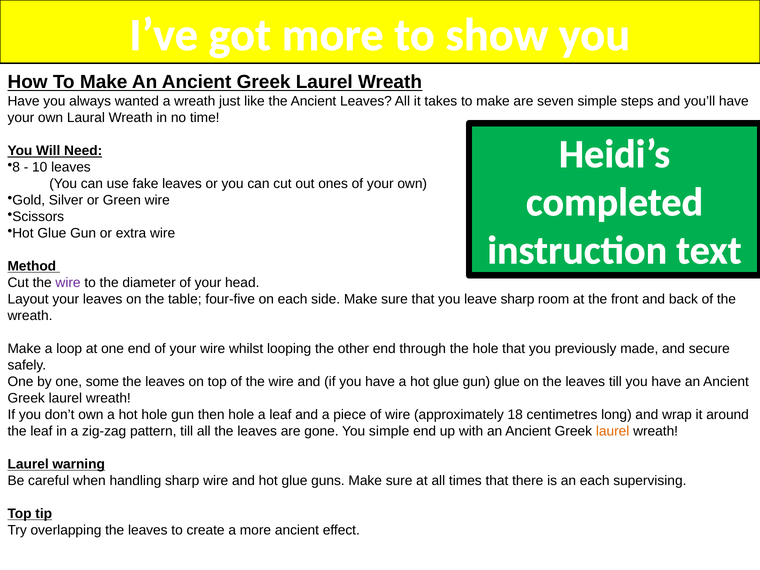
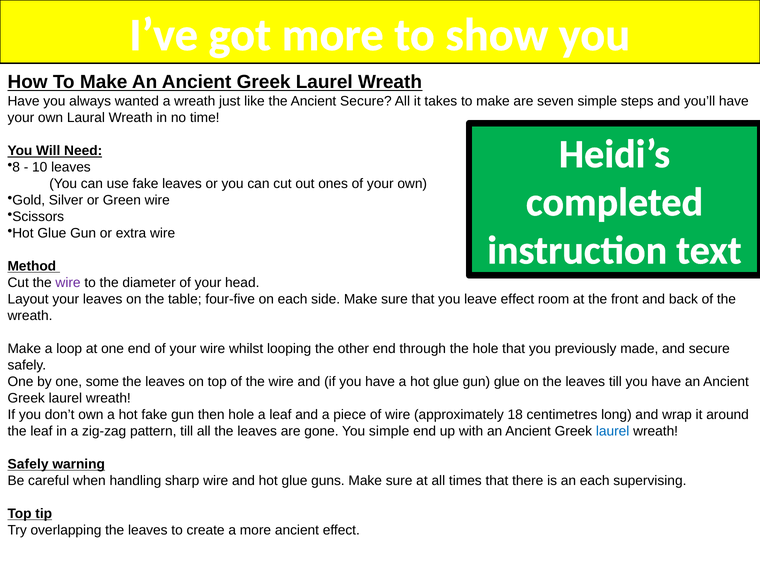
Ancient Leaves: Leaves -> Secure (366, 101)
leave sharp: sharp -> effect (517, 299)
hot hole: hole -> fake (154, 415)
laurel colour: orange -> blue (613, 431)
Laurel: Laurel -> Safely (28, 464)
